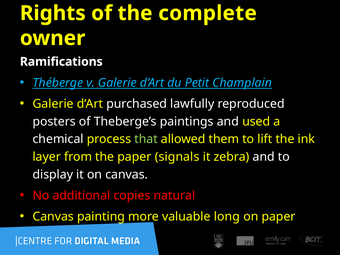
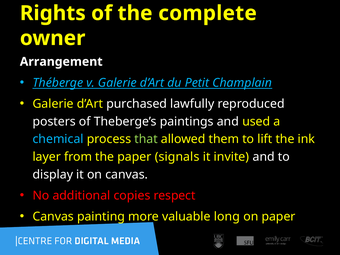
Ramifications: Ramifications -> Arrangement (61, 62)
chemical colour: white -> light blue (58, 139)
zebra: zebra -> invite (231, 157)
natural: natural -> respect (174, 196)
